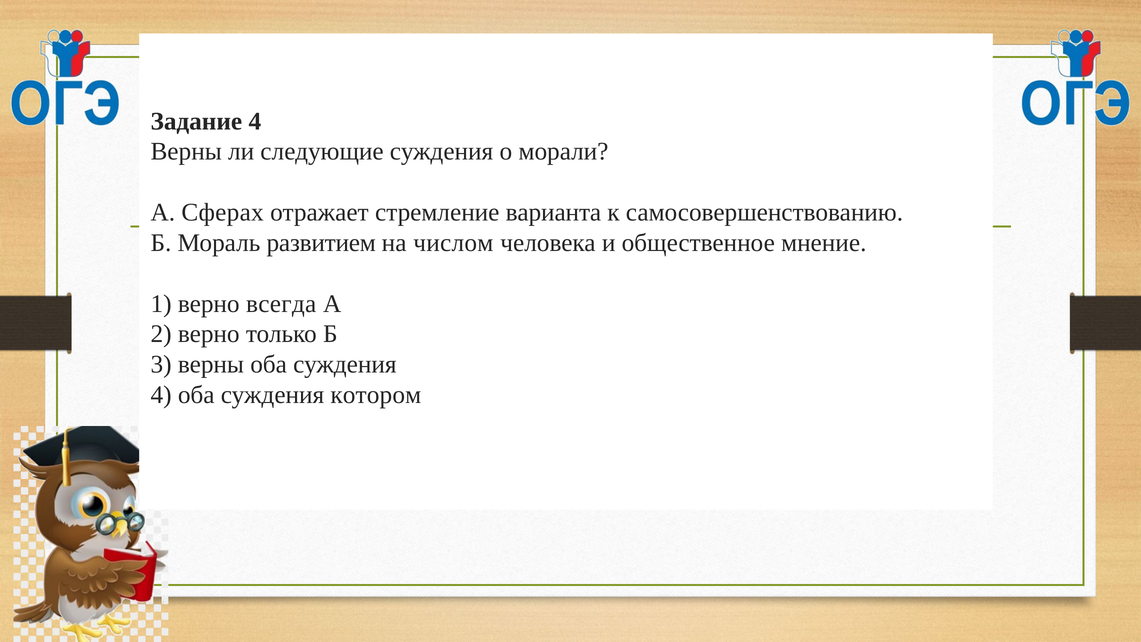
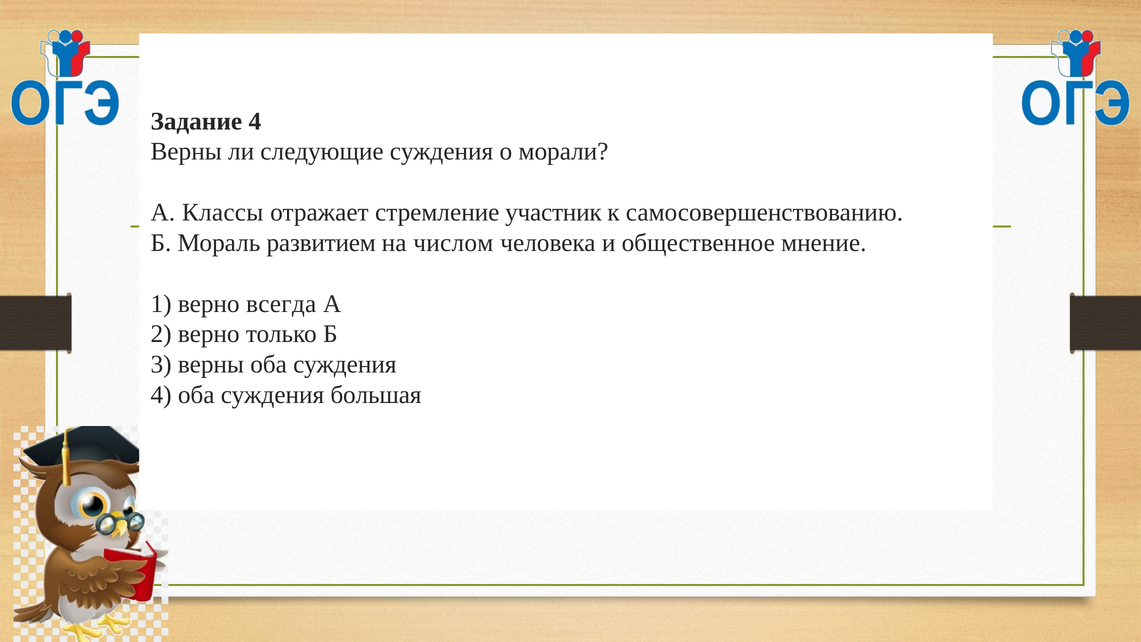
Сферах: Сферах -> Классы (223, 212)
варианта: варианта -> участник (553, 212)
котором: котором -> большая (376, 395)
